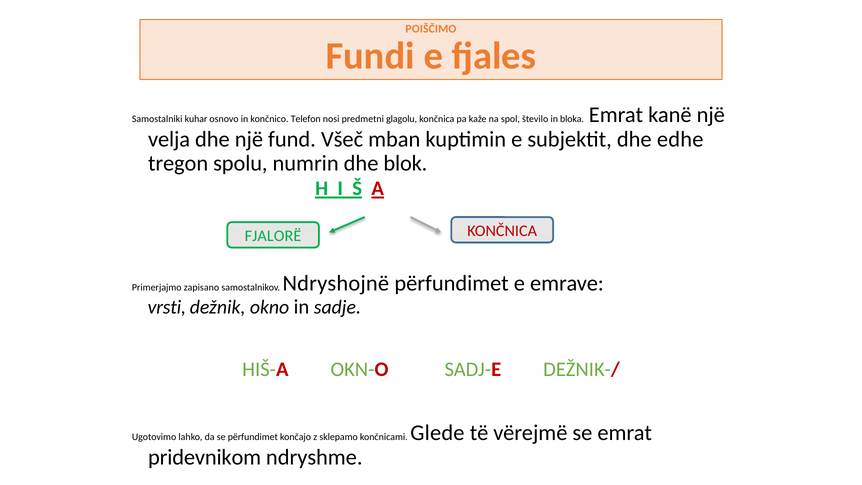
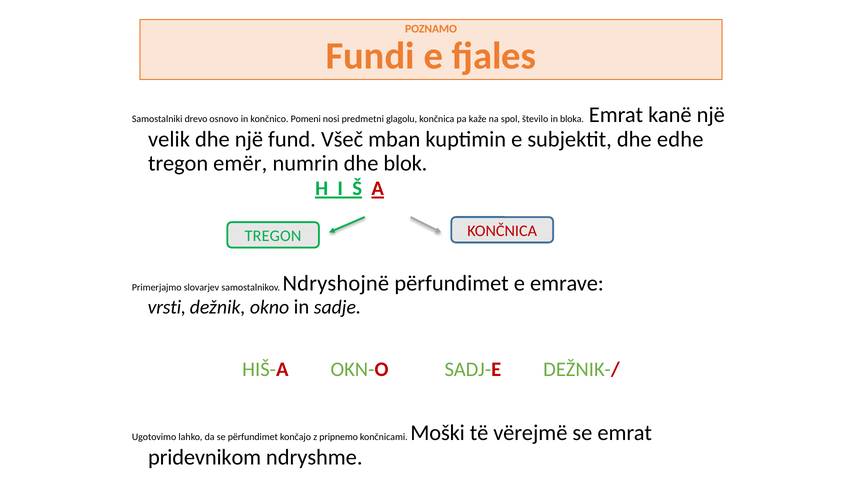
POIŠČIMO: POIŠČIMO -> POZNAMO (431, 29)
kuhar: kuhar -> drevo (196, 119)
Telefon: Telefon -> Pomeni (306, 119)
velja: velja -> velik (169, 139)
spolu: spolu -> emër (240, 164)
FJALORË: FJALORË -> TREGON (273, 236)
zapisano: zapisano -> slovarjev (201, 288)
sklepamo: sklepamo -> pripnemo (339, 437)
Glede: Glede -> Moški (438, 433)
